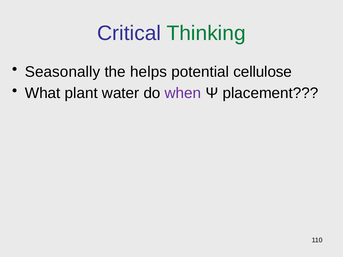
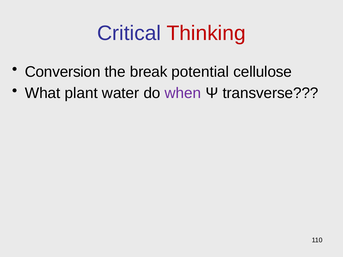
Thinking colour: green -> red (206, 33)
Seasonally: Seasonally -> Conversion (63, 72)
helps: helps -> break (149, 72)
placement: placement -> transverse (270, 93)
